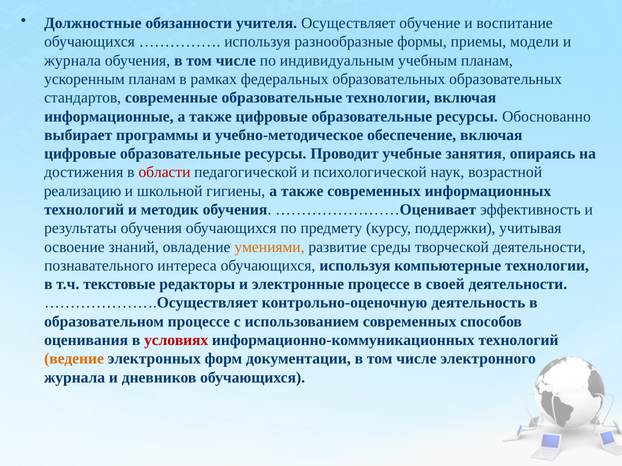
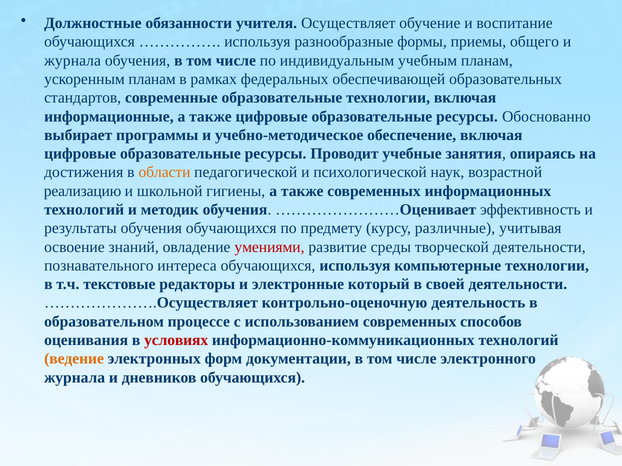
модели: модели -> общего (534, 42)
федеральных образовательных: образовательных -> обеспечивающей (389, 79)
области colour: red -> orange (164, 173)
поддержки: поддержки -> различные (455, 229)
умениями colour: orange -> red (269, 247)
электронные процессе: процессе -> который (379, 284)
